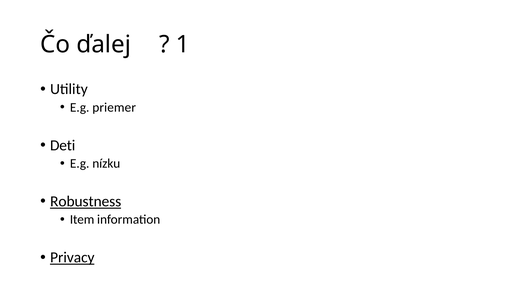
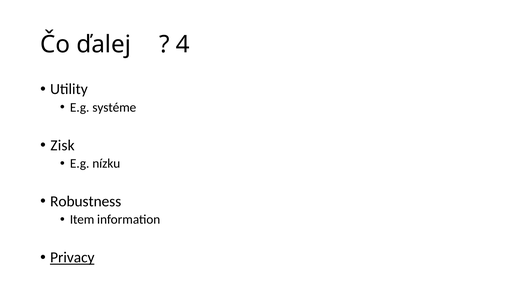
1: 1 -> 4 (183, 44)
priemer: priemer -> systéme (114, 107)
Deti: Deti -> Zisk (63, 145)
Robustness underline: present -> none (86, 201)
